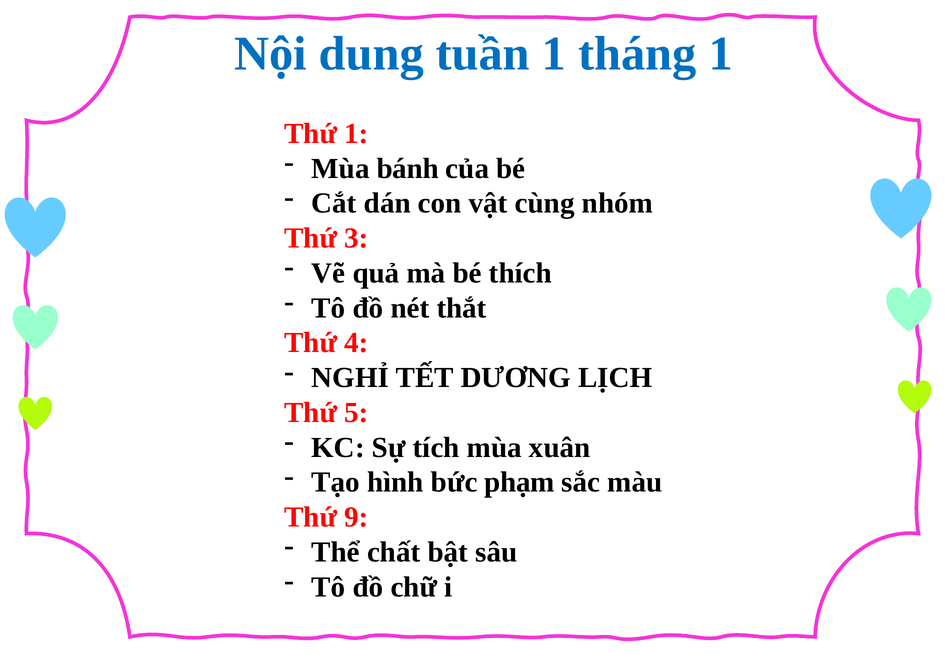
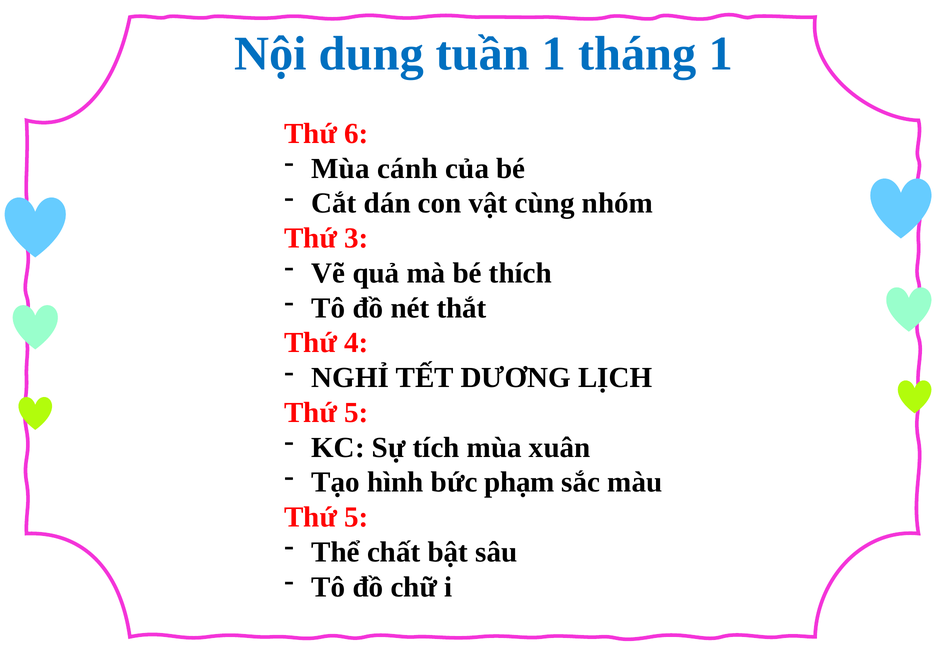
Thứ 1: 1 -> 6 (356, 134)
bánh: bánh -> cánh (407, 168)
9: 9 -> 5 (356, 517)
